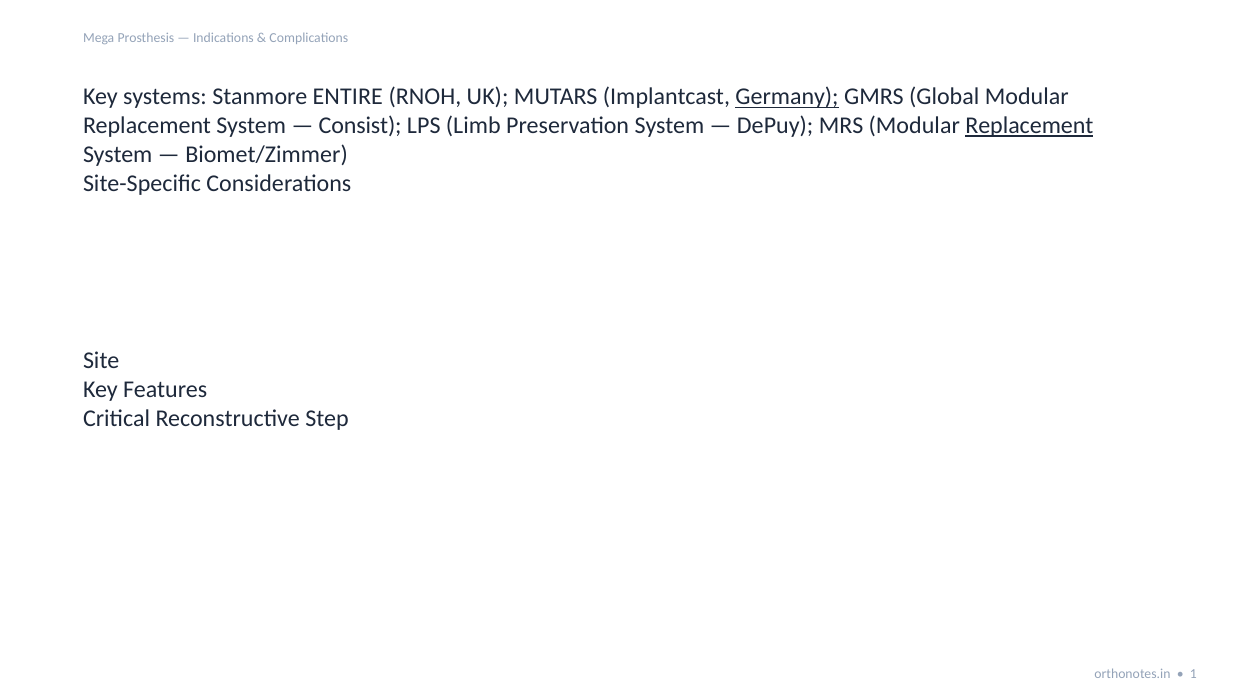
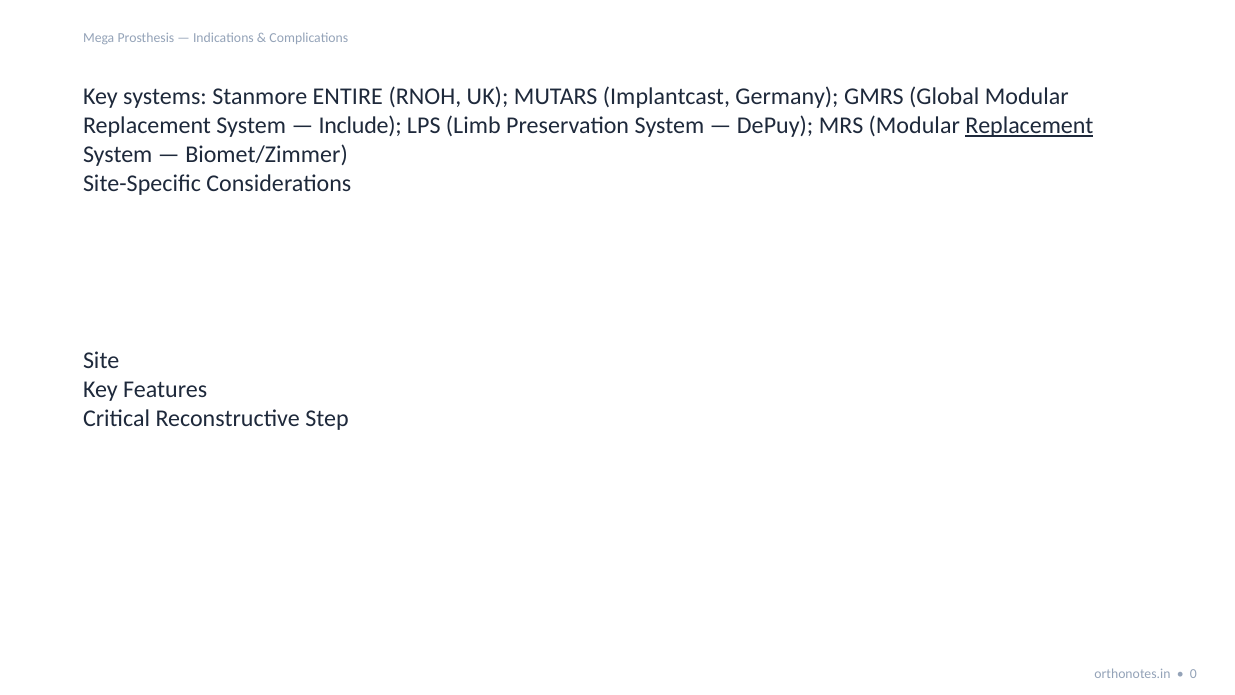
Germany underline: present -> none (787, 97)
Consist: Consist -> Include (360, 126)
1: 1 -> 0 (1193, 674)
